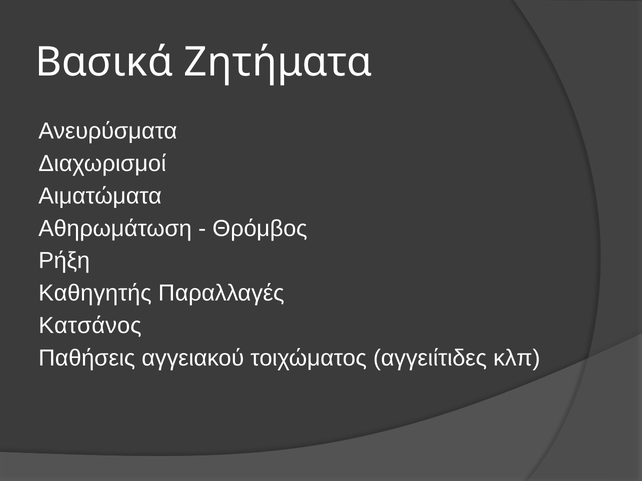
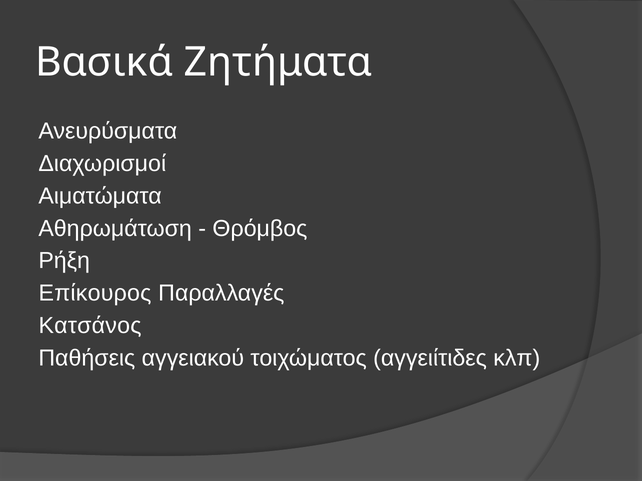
Καθηγητής: Καθηγητής -> Επίκουρος (95, 294)
